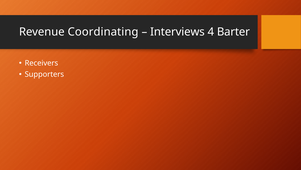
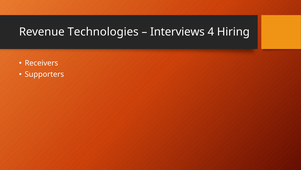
Coordinating: Coordinating -> Technologies (103, 32)
Barter: Barter -> Hiring (233, 32)
